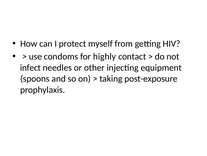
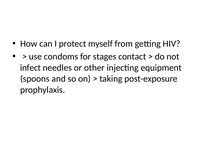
highly: highly -> stages (105, 56)
